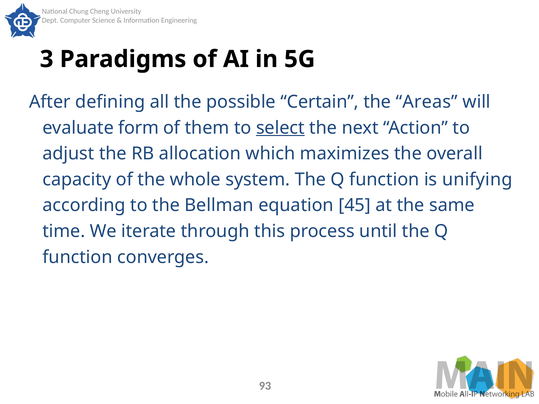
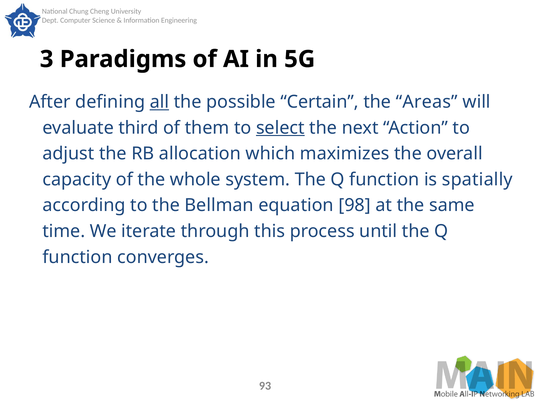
all underline: none -> present (159, 102)
form: form -> third (139, 128)
unifying: unifying -> spatially (477, 180)
45: 45 -> 98 (355, 206)
